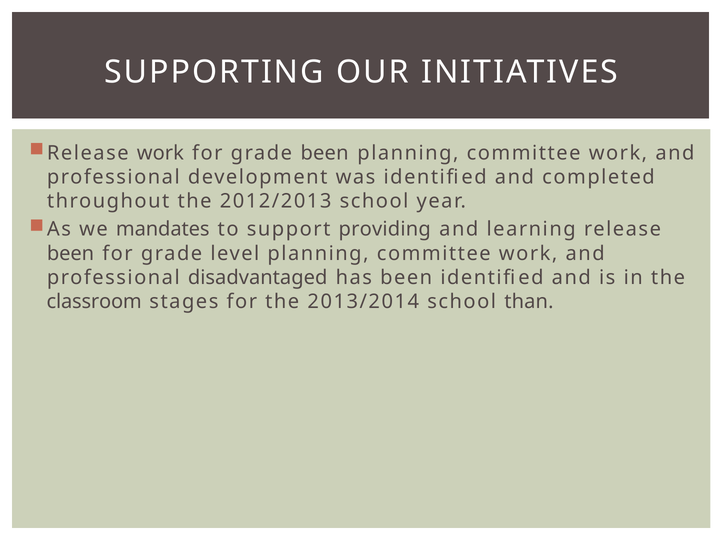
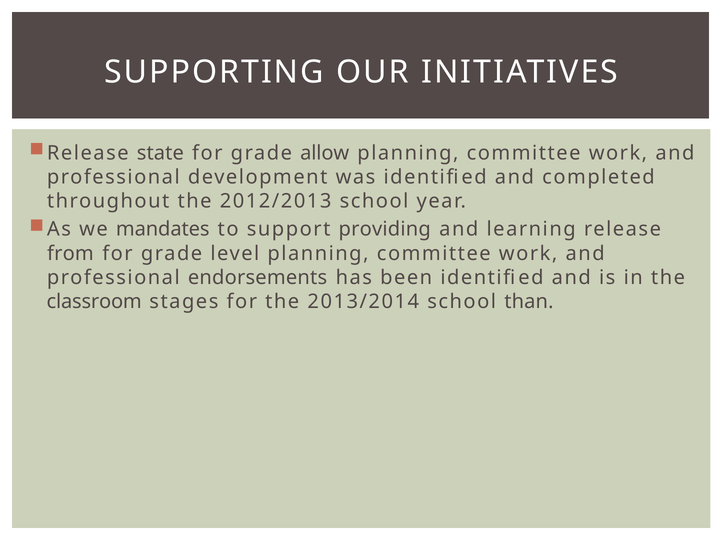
Release work: work -> state (160, 153)
grade been: been -> allow (325, 153)
been: been -> from (70, 254)
disadvantaged: disadvantaged -> endorsements (258, 278)
